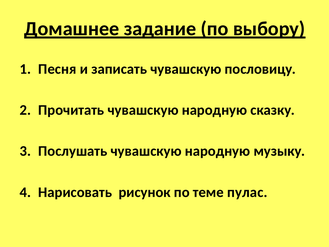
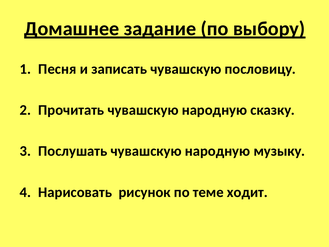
пулас: пулас -> ходит (247, 192)
